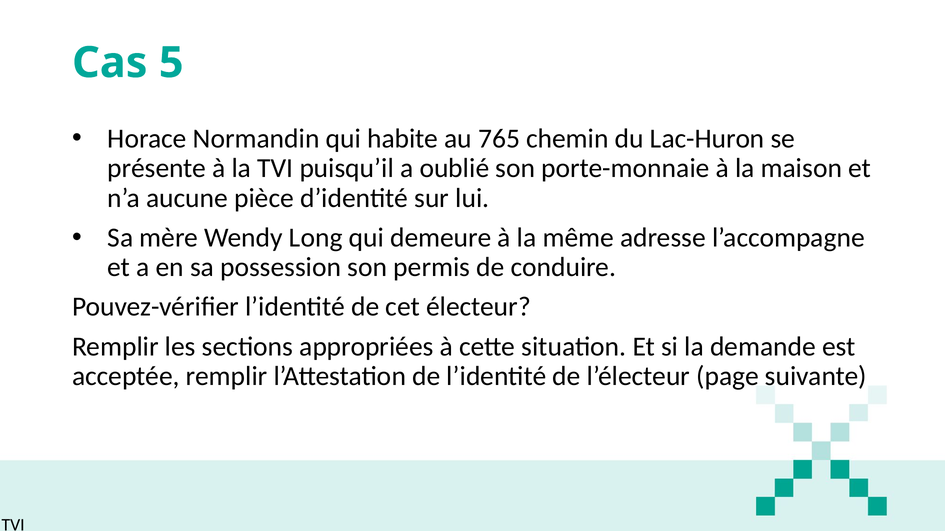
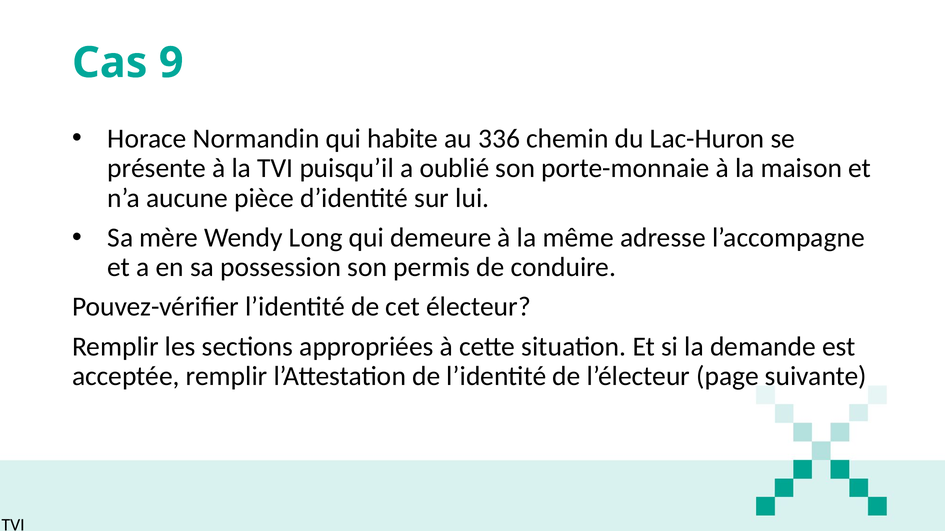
5: 5 -> 9 (171, 63)
765: 765 -> 336 (499, 139)
